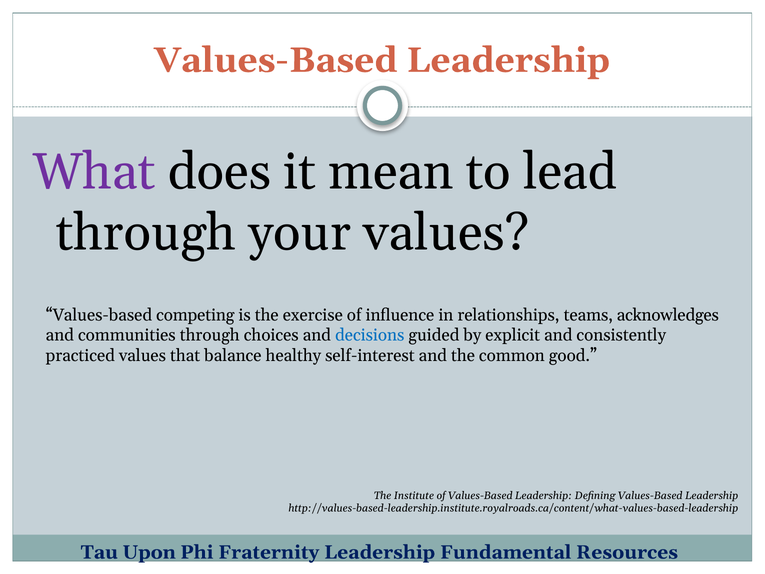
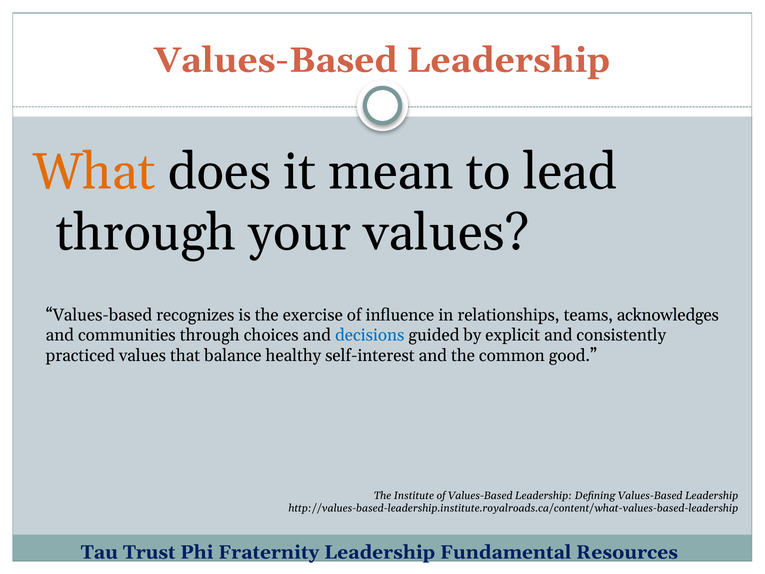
What colour: purple -> orange (94, 172)
competing: competing -> recognizes (195, 315)
Upon: Upon -> Trust (149, 552)
